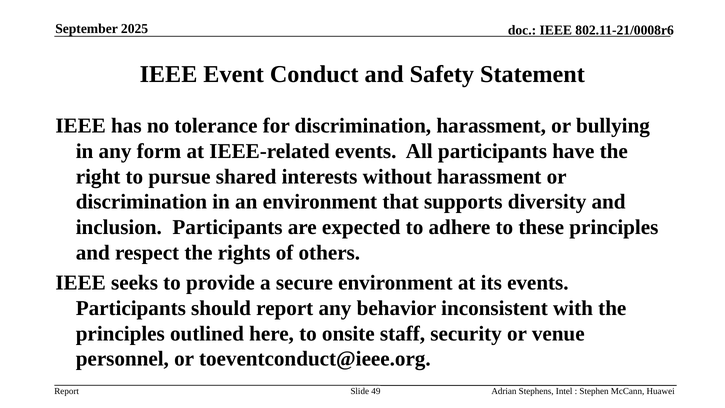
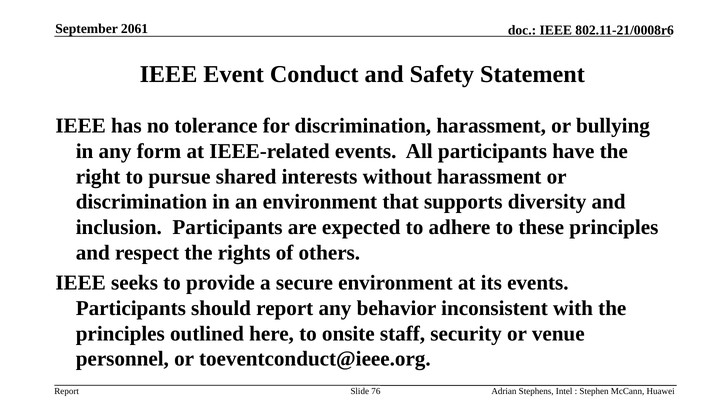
2025: 2025 -> 2061 (135, 29)
49: 49 -> 76 (376, 391)
